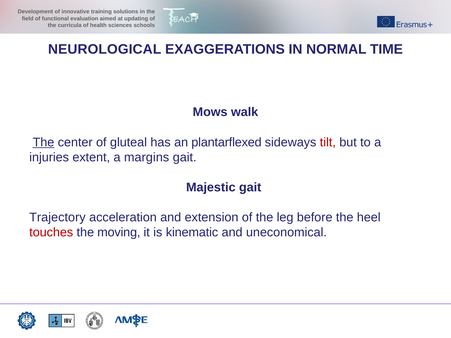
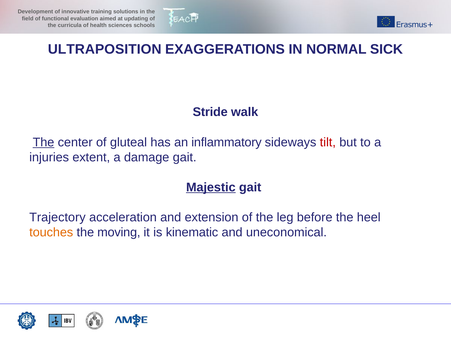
NEUROLOGICAL: NEUROLOGICAL -> ULTRAPOSITION (105, 49)
TIME: TIME -> SICK (386, 49)
Mows: Mows -> Stride (210, 112)
plantarflexed: plantarflexed -> inflammatory (227, 142)
margins: margins -> damage (147, 157)
Majestic underline: none -> present (211, 187)
touches colour: red -> orange (51, 233)
